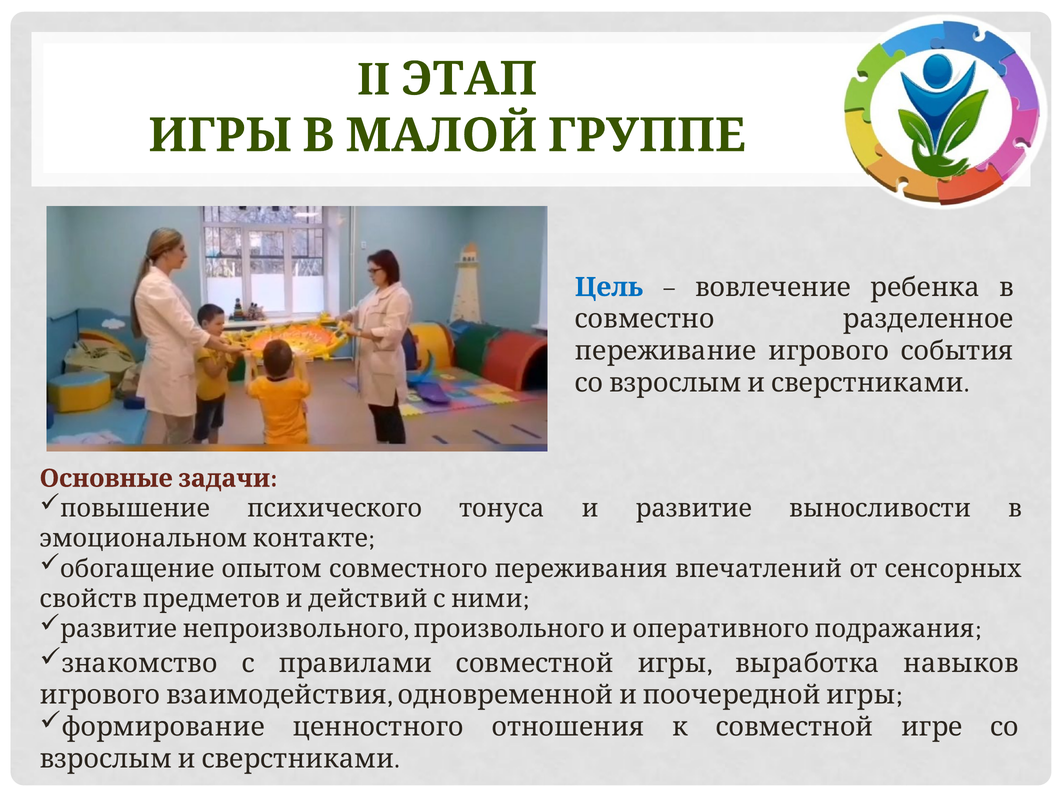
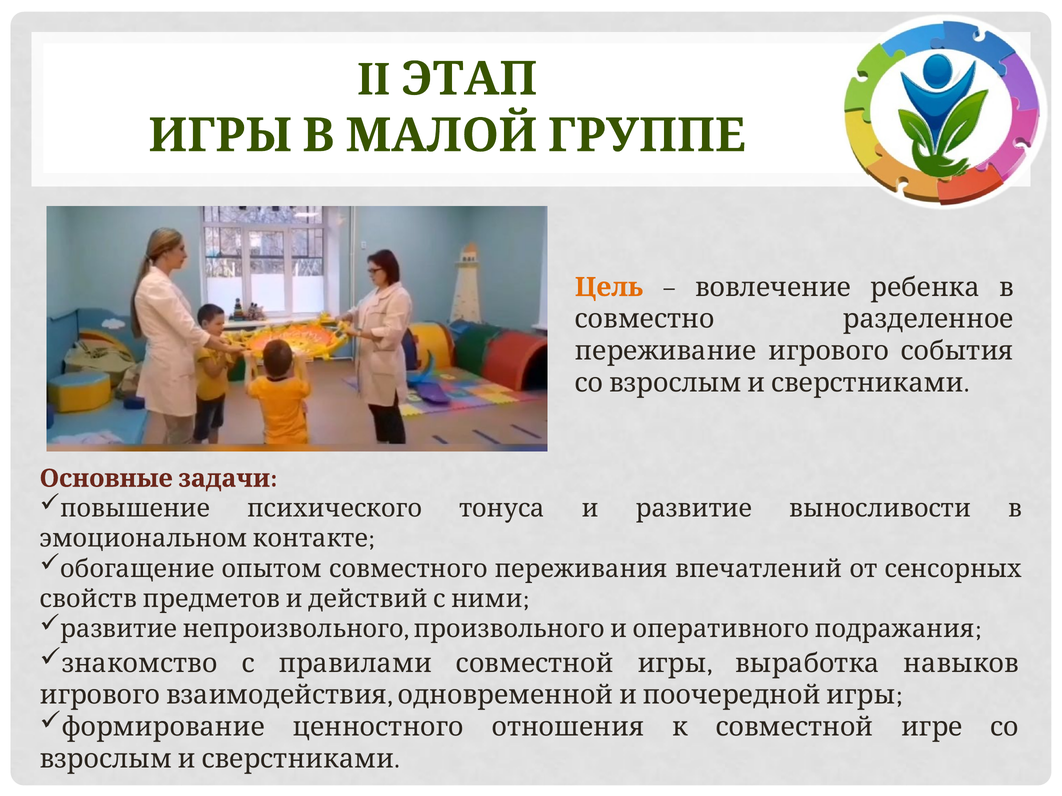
Цель colour: blue -> orange (609, 287)
